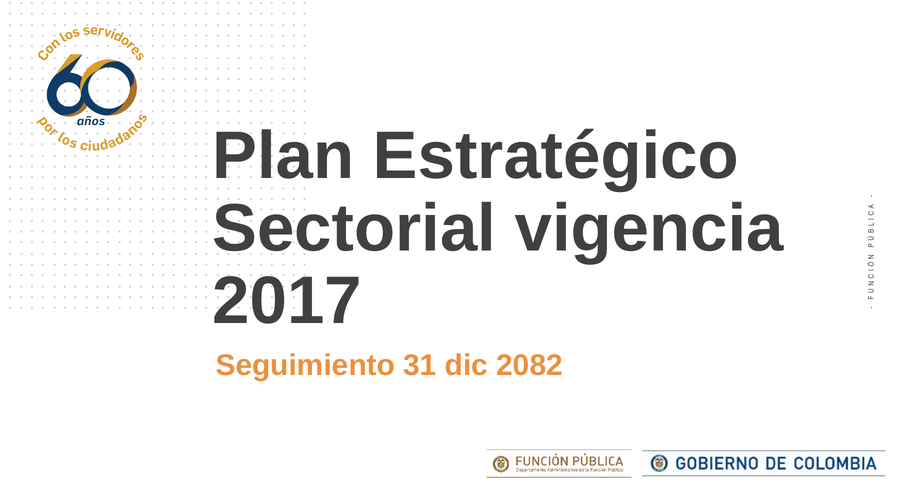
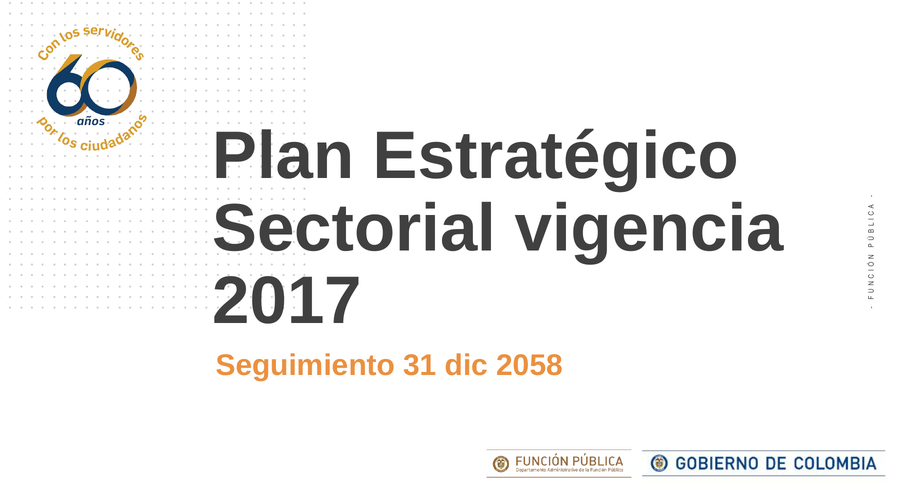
2082: 2082 -> 2058 (530, 366)
